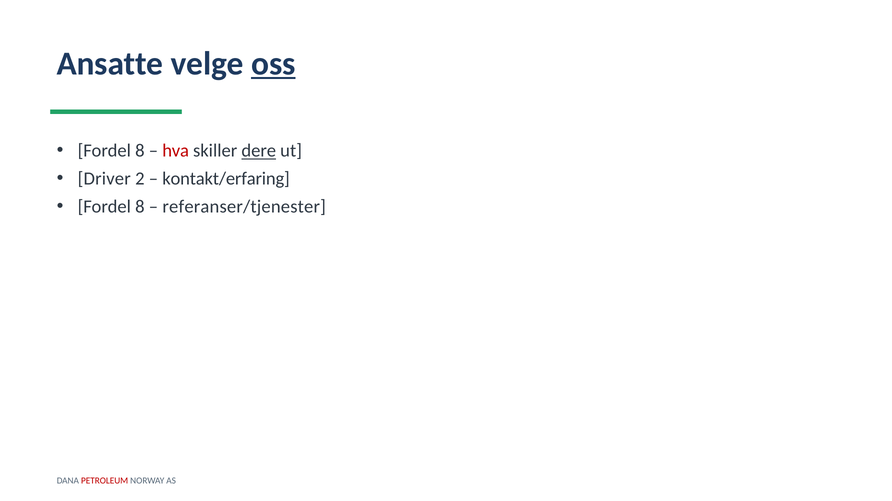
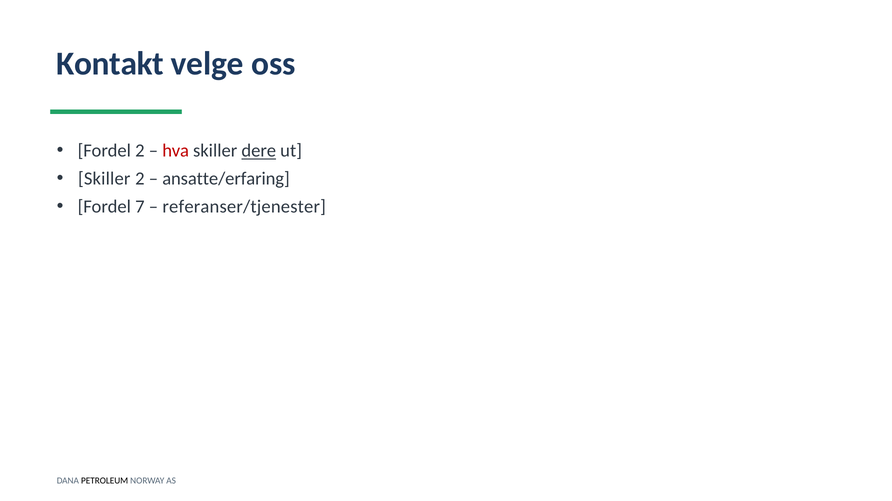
Ansatte: Ansatte -> Kontakt (110, 64)
oss underline: present -> none (273, 64)
8: 8 -> 2 (140, 151)
Driver: Driver -> Skiller (104, 179)
kontakt/erfaring: kontakt/erfaring -> ansatte/erfaring (226, 179)
8: 8 -> 7 (140, 207)
PETROLEUM colour: red -> black (105, 481)
